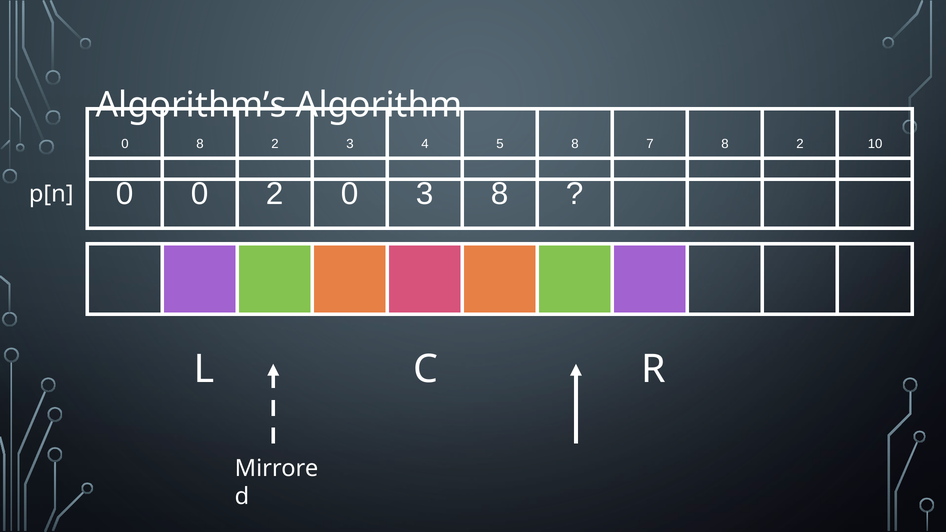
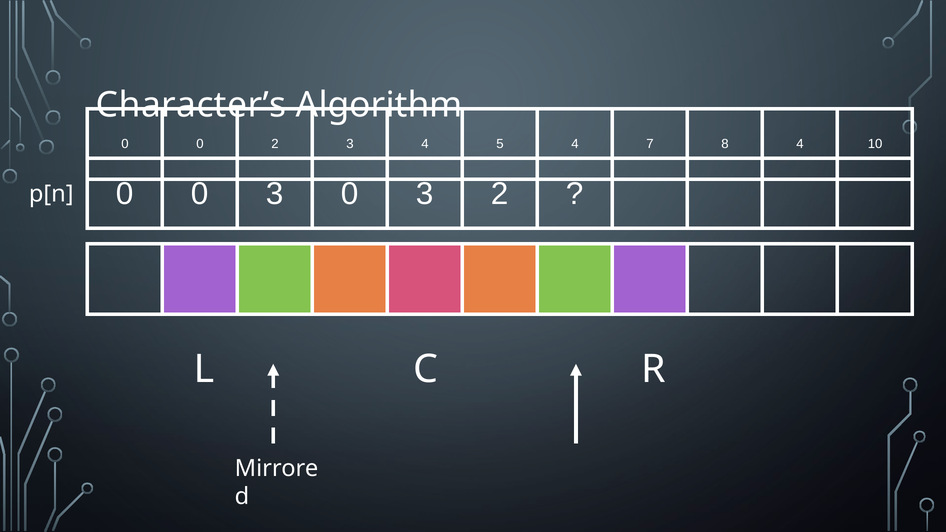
Algorithm’s: Algorithm’s -> Character’s (191, 105)
8: 8 -> 0 (200, 144)
5 8: 8 -> 4 (575, 144)
7 8 2: 2 -> 4 (800, 144)
0 0 2: 2 -> 3 (275, 194)
3 8: 8 -> 2 (500, 194)
